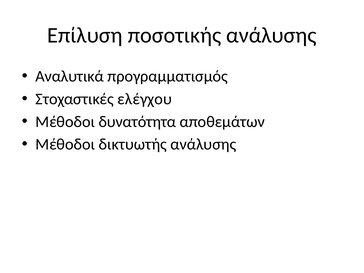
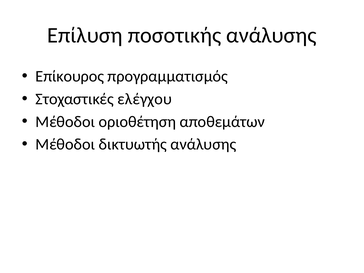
Αναλυτικά: Αναλυτικά -> Επίκουρος (70, 76)
δυνατότητα: δυνατότητα -> οριοθέτηση (137, 122)
